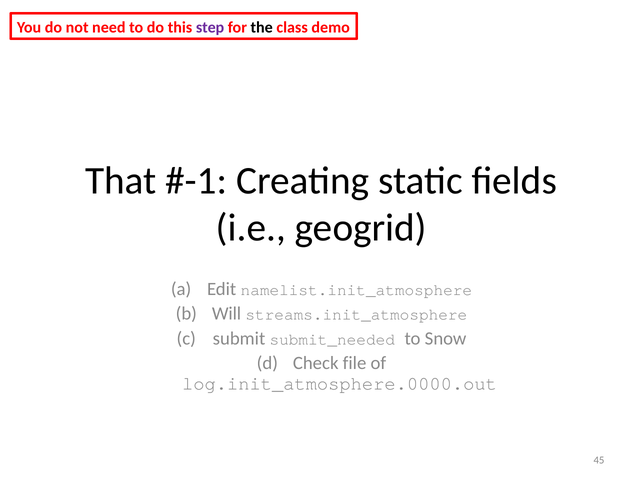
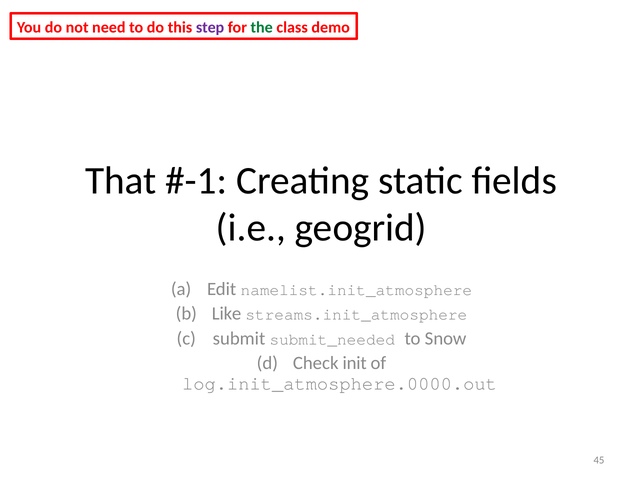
the colour: black -> green (262, 27)
Will: Will -> Like (227, 314)
file: file -> init (355, 363)
